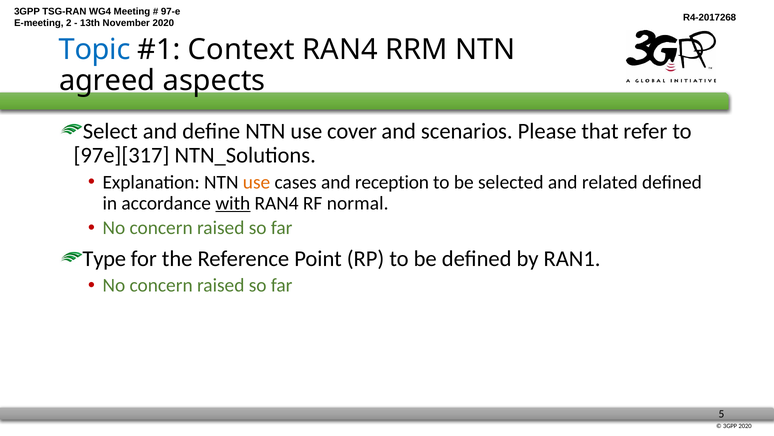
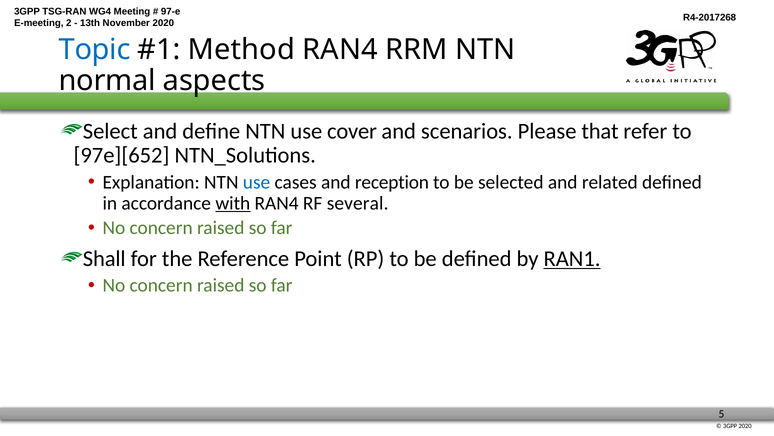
Context: Context -> Method (241, 49)
agreed: agreed -> normal (107, 81)
97e][317: 97e][317 -> 97e][652 (121, 155)
use colour: orange -> blue (257, 182)
normal: normal -> several (358, 203)
Type: Type -> Shall (104, 258)
RAN1 underline: none -> present (572, 258)
